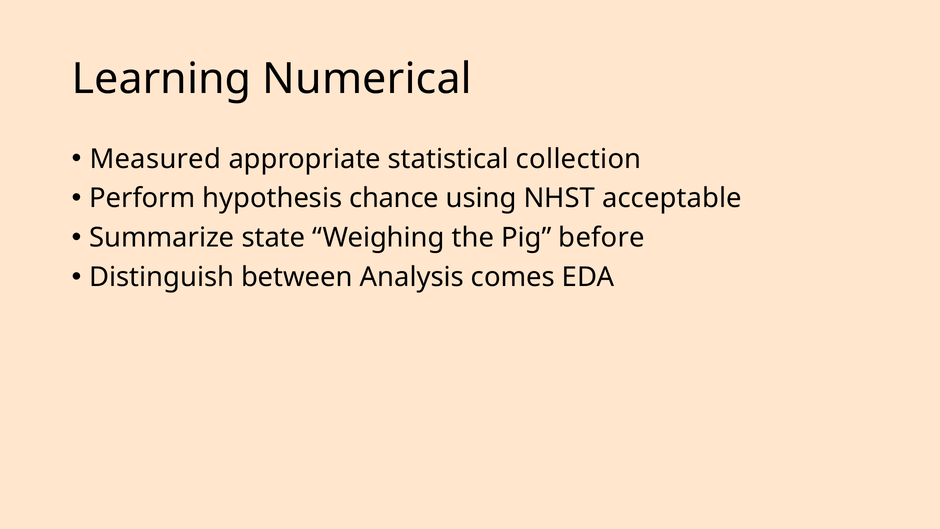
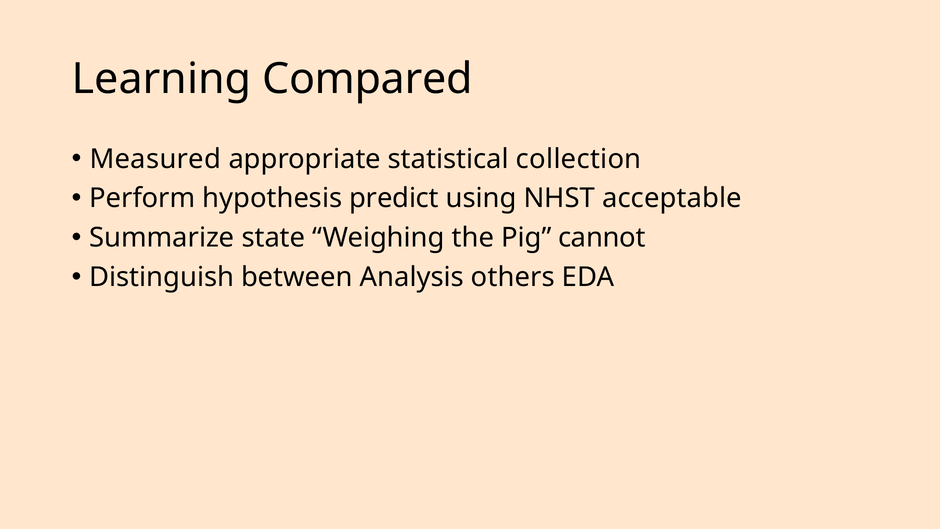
Numerical: Numerical -> Compared (368, 79)
chance: chance -> predict (394, 198)
before: before -> cannot (602, 238)
comes: comes -> others (513, 277)
